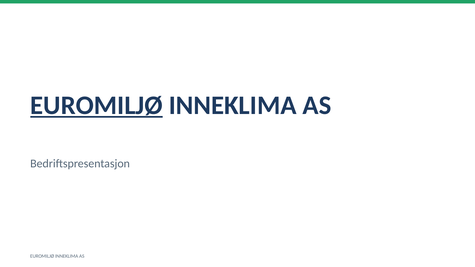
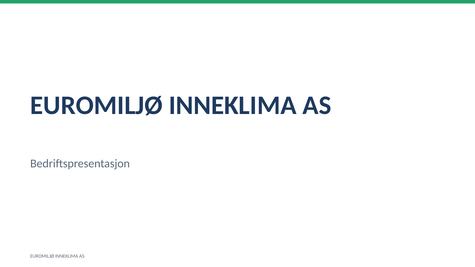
EUROMILJØ underline: present -> none (96, 105)
